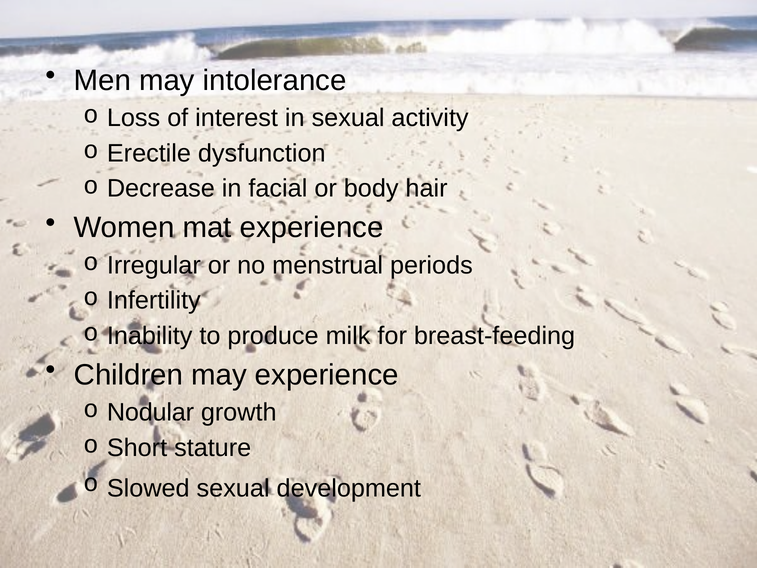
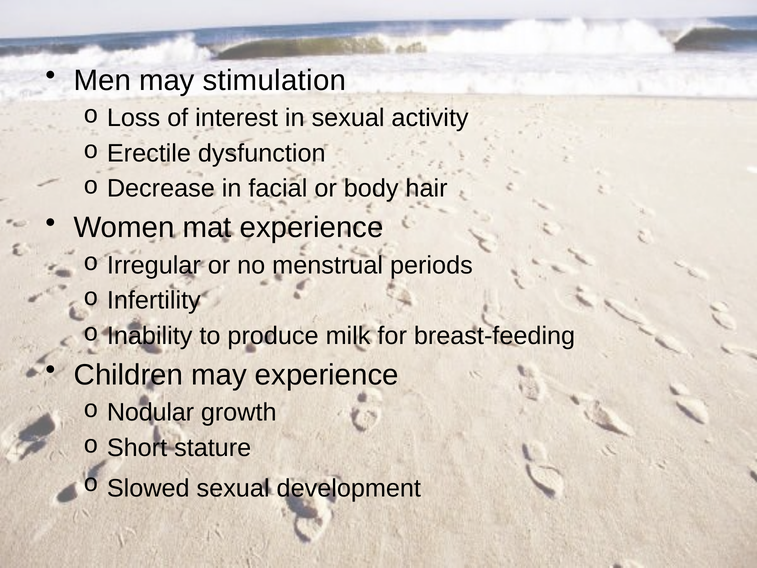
intolerance: intolerance -> stimulation (274, 80)
